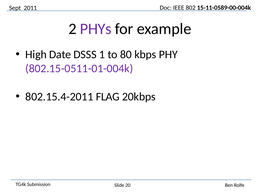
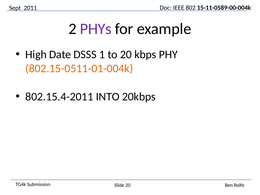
to 80: 80 -> 20 (126, 55)
802.15-0511-01-004k colour: purple -> orange (79, 68)
FLAG: FLAG -> INTO (108, 97)
